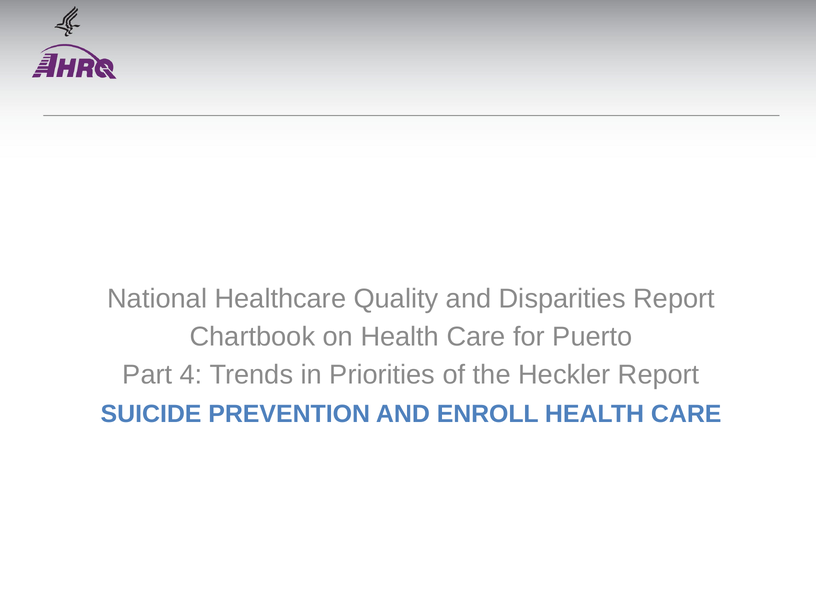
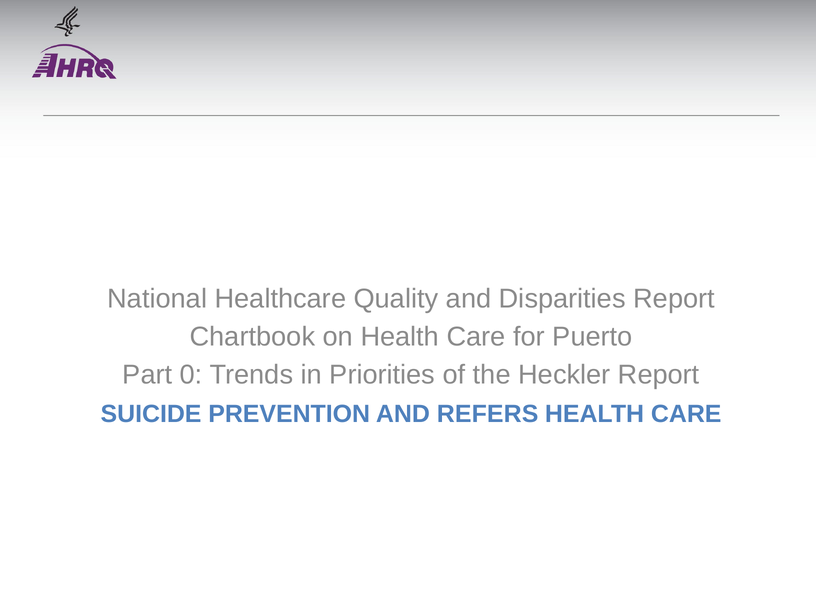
4: 4 -> 0 (191, 375)
ENROLL: ENROLL -> REFERS (488, 414)
